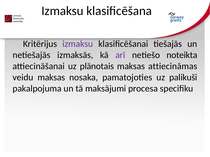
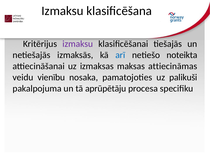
arī colour: purple -> blue (120, 55)
plānotais: plānotais -> izmaksas (97, 66)
veidu maksas: maksas -> vienību (51, 78)
maksājumi: maksājumi -> aprūpētāju (106, 89)
